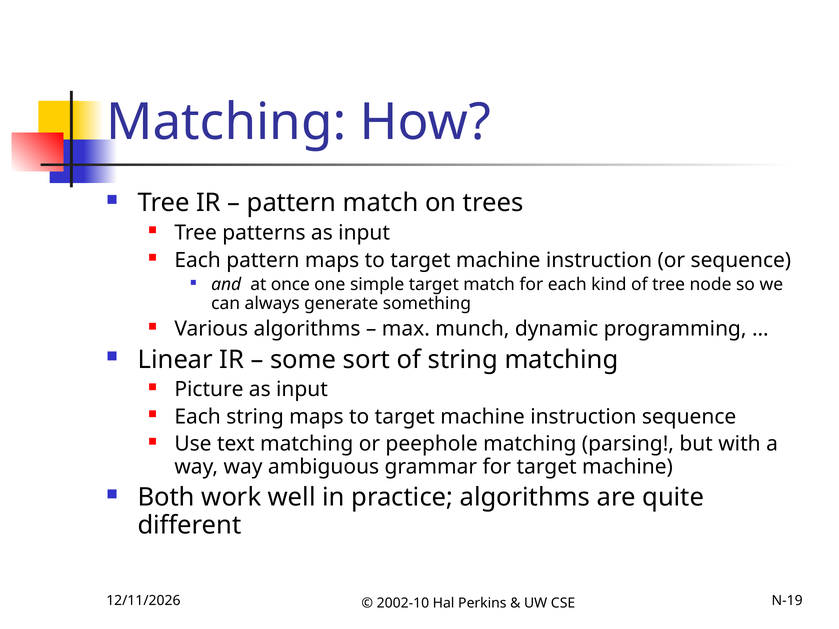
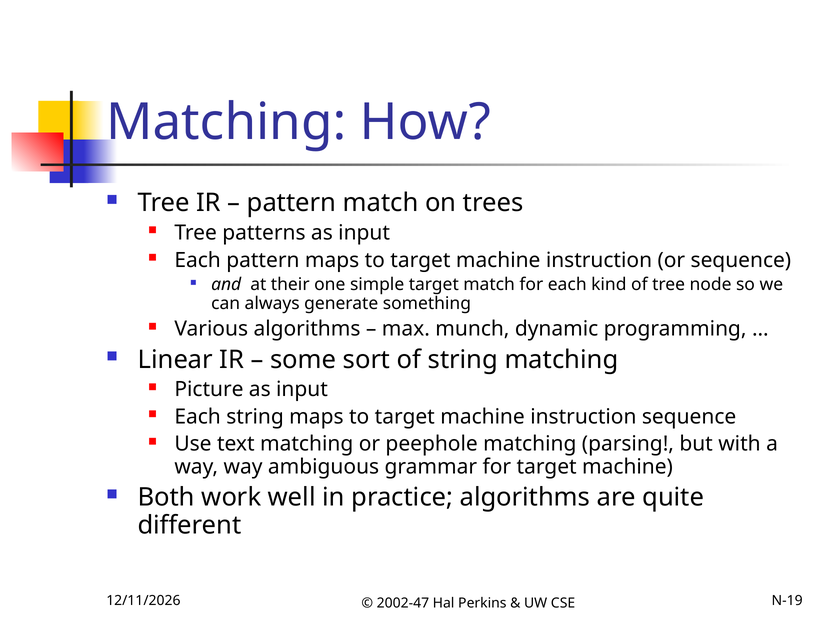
once: once -> their (290, 285)
2002-10: 2002-10 -> 2002-47 (403, 603)
